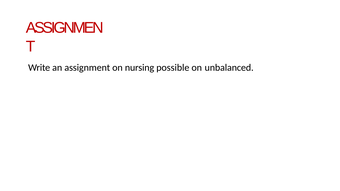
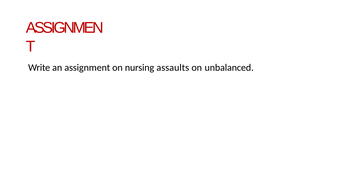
possible: possible -> assaults (173, 68)
